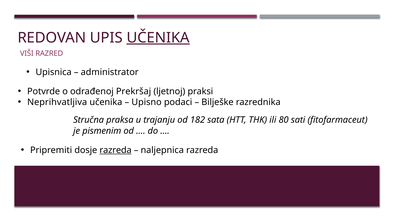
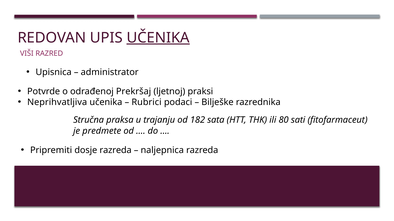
Upisno: Upisno -> Rubrici (147, 102)
pismenim: pismenim -> predmete (102, 131)
razreda underline: present -> none (116, 151)
